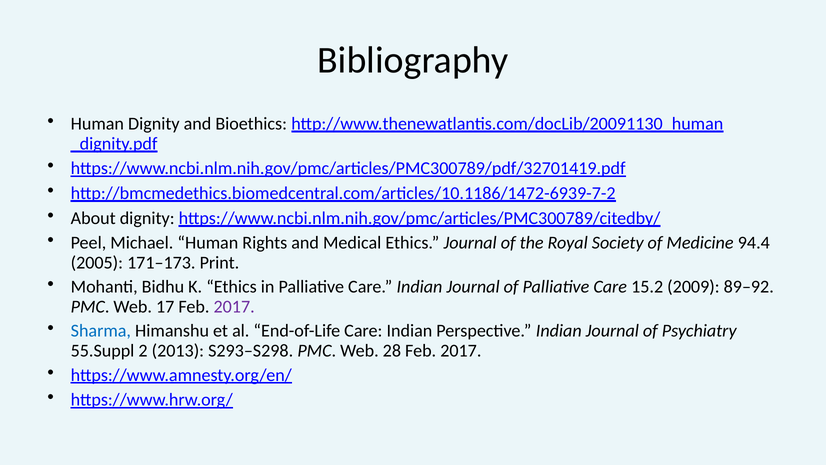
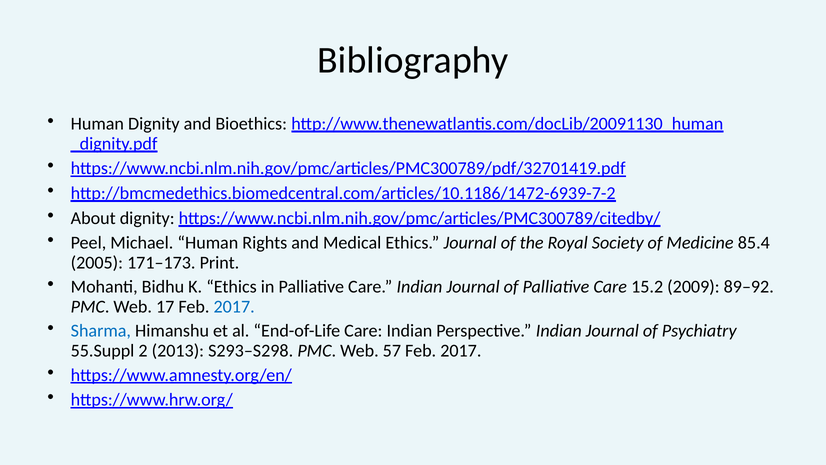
94.4: 94.4 -> 85.4 (754, 243)
2017 colour: purple -> blue (234, 306)
28: 28 -> 57 (392, 350)
